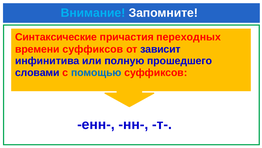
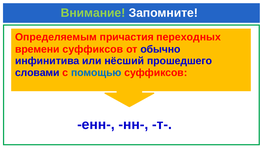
Внимание colour: light blue -> light green (93, 13)
Синтаксические: Синтаксические -> Определяемым (56, 37)
зависит: зависит -> обычно (160, 49)
полную: полную -> нёсший (124, 61)
